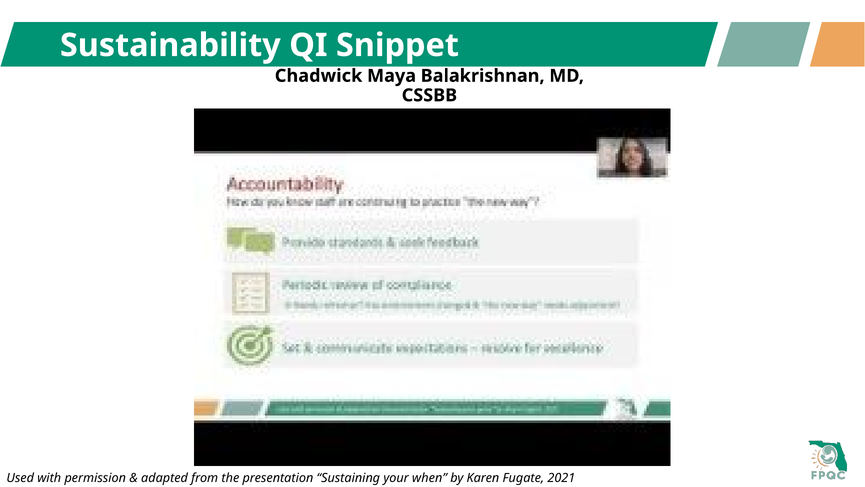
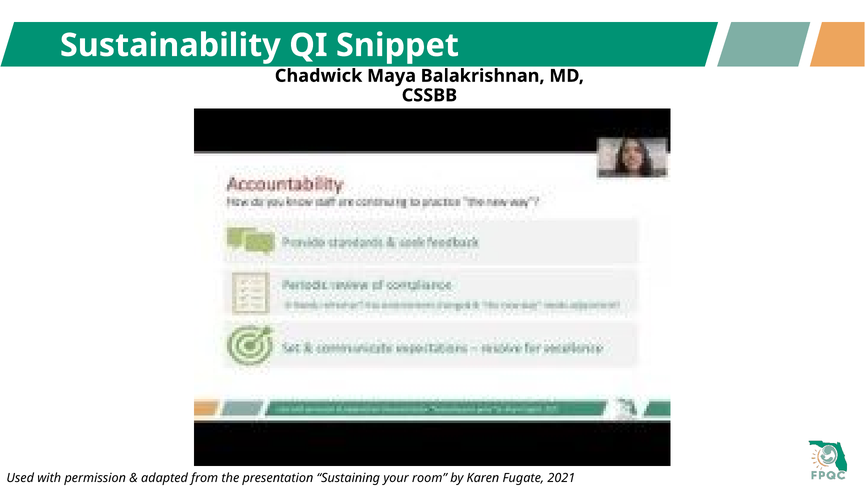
when: when -> room (430, 478)
